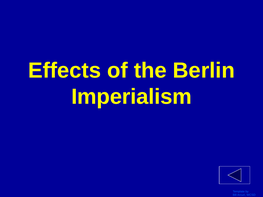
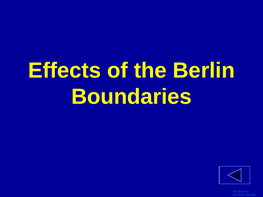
Imperialism: Imperialism -> Boundaries (131, 97)
